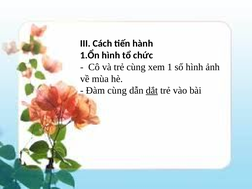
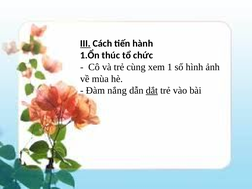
III underline: none -> present (85, 43)
1.Ổn hình: hình -> thúc (111, 55)
Đàm cùng: cùng -> nắng (117, 91)
